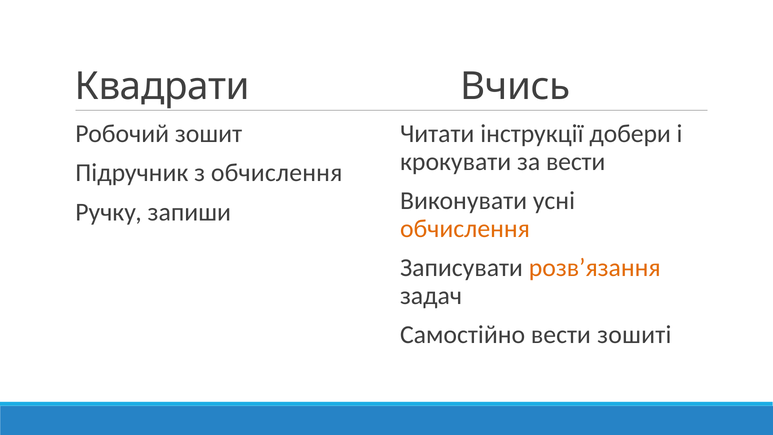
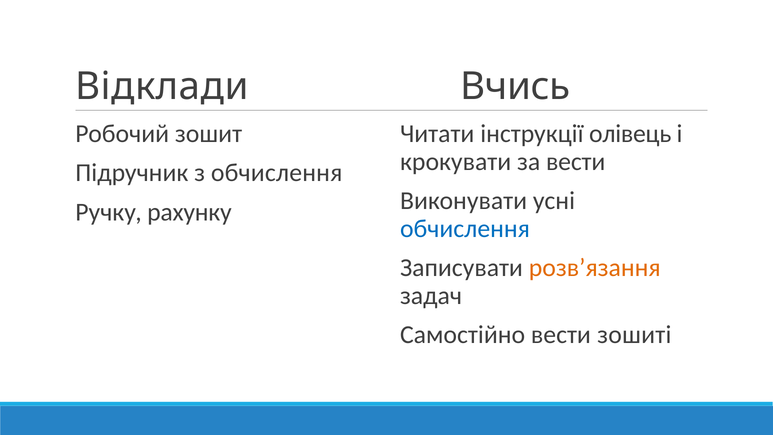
Квадрати: Квадрати -> Відклади (162, 87)
добери: добери -> олівець (630, 134)
запиши: запиши -> рахунку (189, 212)
обчислення colour: orange -> blue (465, 229)
